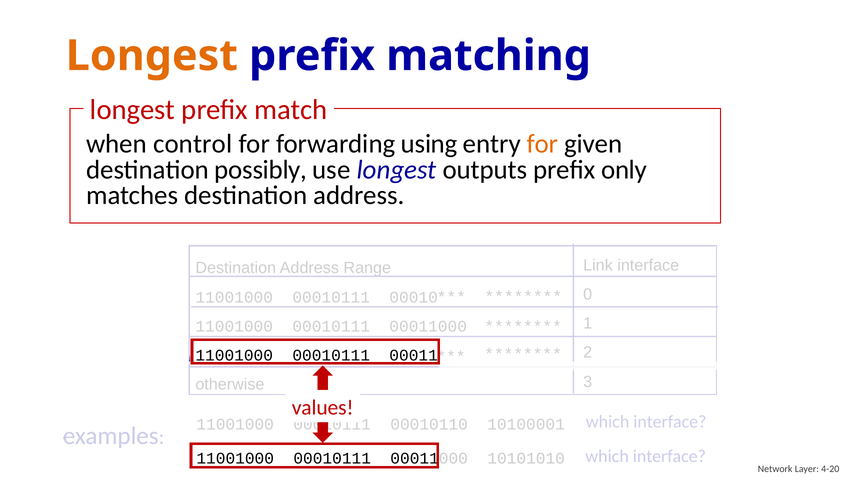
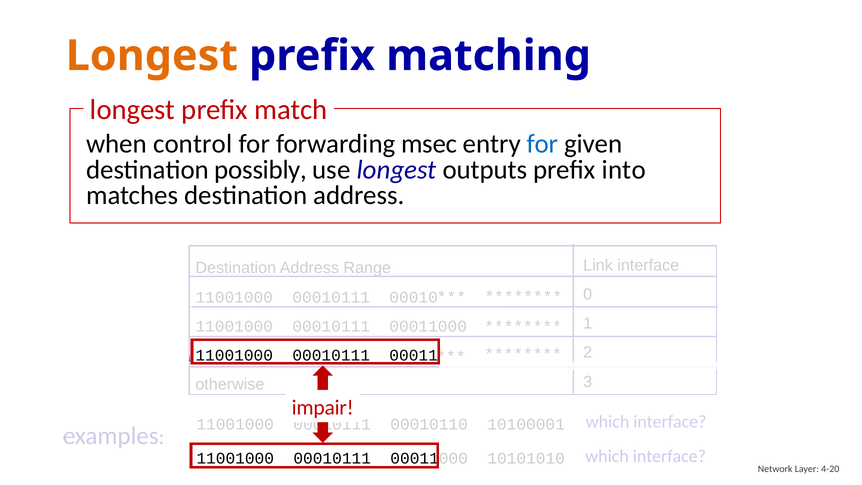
using: using -> msec (429, 144)
for colour: orange -> blue (542, 144)
only: only -> into (624, 170)
values: values -> impair (323, 407)
